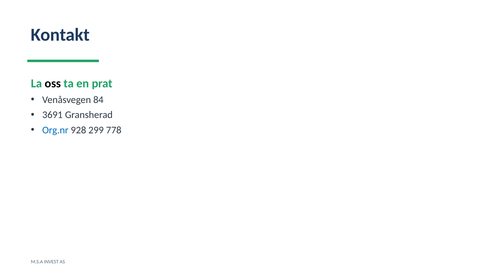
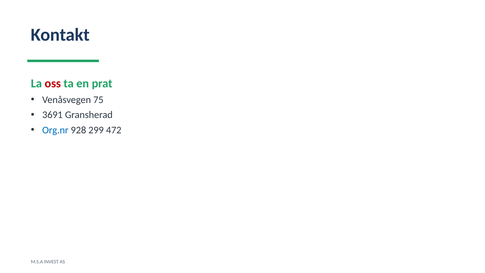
oss colour: black -> red (53, 83)
84: 84 -> 75 (98, 100)
778: 778 -> 472 (114, 130)
